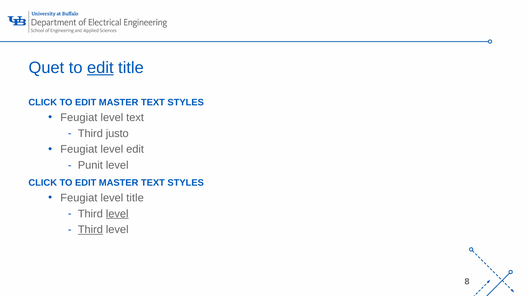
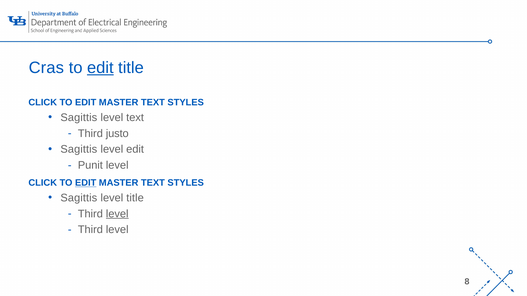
Quet: Quet -> Cras (46, 68)
Feugiat: Feugiat -> Sagittis (79, 118)
Feugiat: Feugiat -> Sagittis (79, 150)
EDIT underline: none -> present (86, 183)
Feugiat: Feugiat -> Sagittis (79, 198)
Third underline: present -> none (90, 230)
